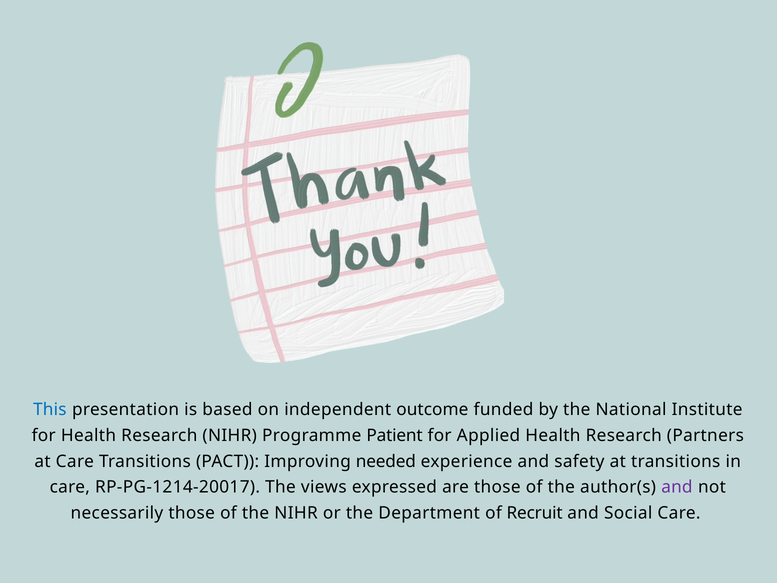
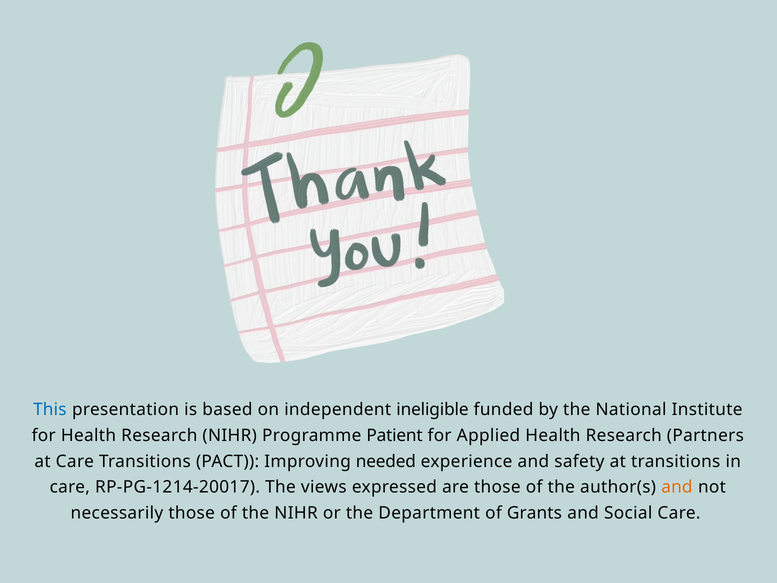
outcome: outcome -> ineligible (432, 409)
and colour: purple -> orange (677, 487)
Recruit: Recruit -> Grants (534, 513)
